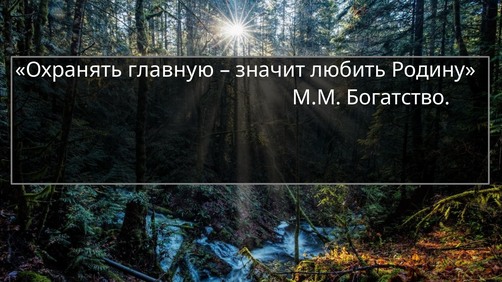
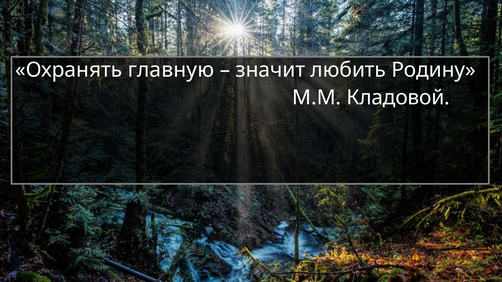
Богатство: Богатство -> Кладовой (398, 98)
